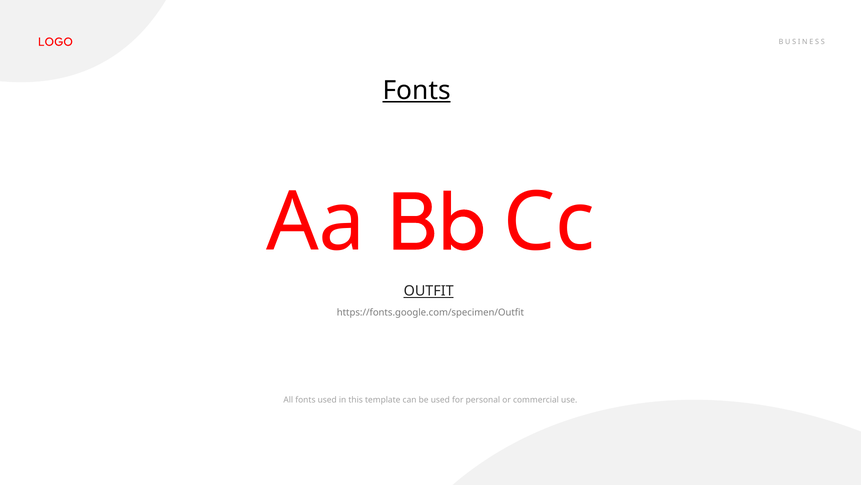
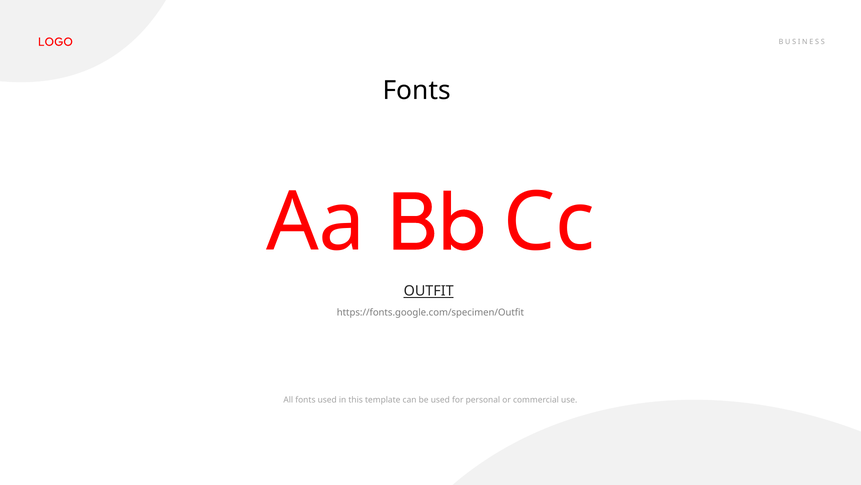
Fonts underline: present -> none (417, 90)
